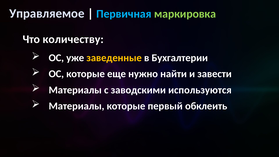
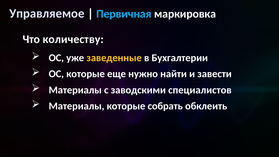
маркировка colour: light green -> white (185, 14)
используются: используются -> специалистов (200, 90)
первый: первый -> собрать (165, 106)
